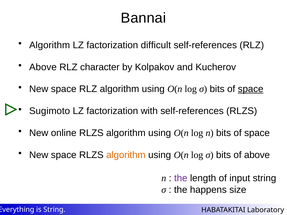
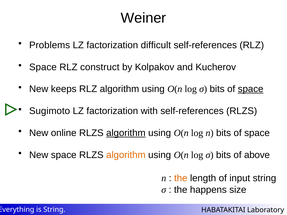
Bannai: Bannai -> Weiner (143, 18)
Algorithm: Algorithm -> Problems (50, 45)
Above: Above -> Space (43, 67)
character: character -> construct (100, 67)
space: space -> keeps (64, 89)
algorithm underline: none -> present (126, 133)
the colour: purple -> orange (181, 178)
